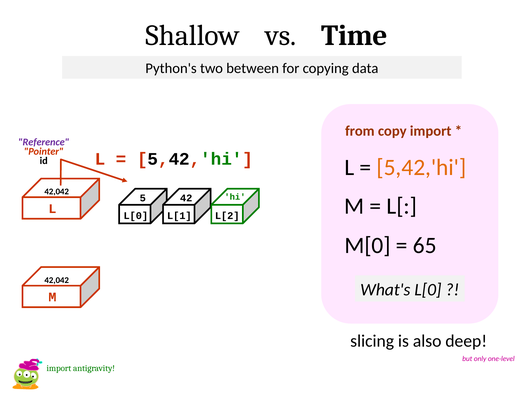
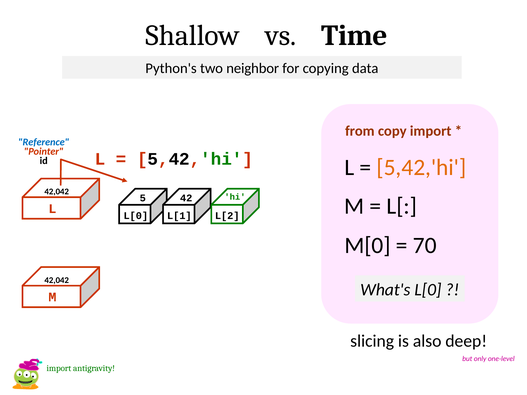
between: between -> neighbor (253, 68)
Reference colour: purple -> blue (44, 142)
65: 65 -> 70 (425, 246)
